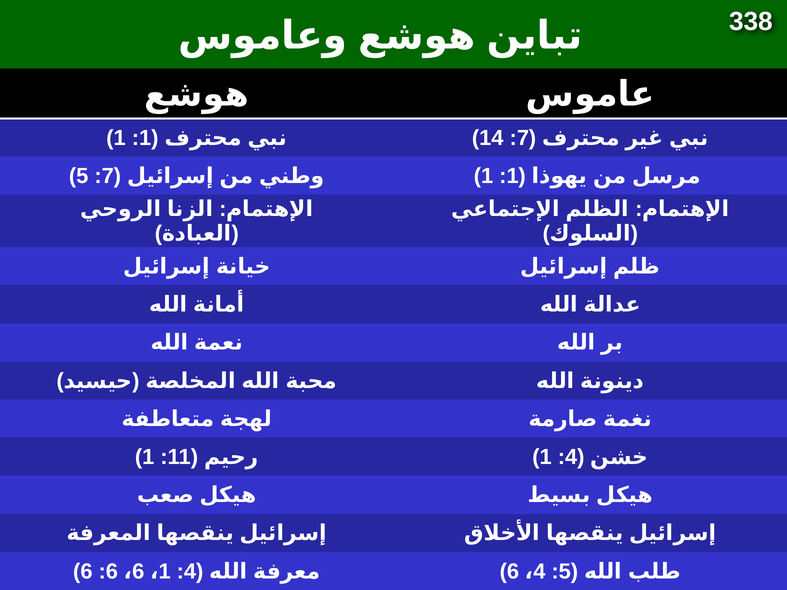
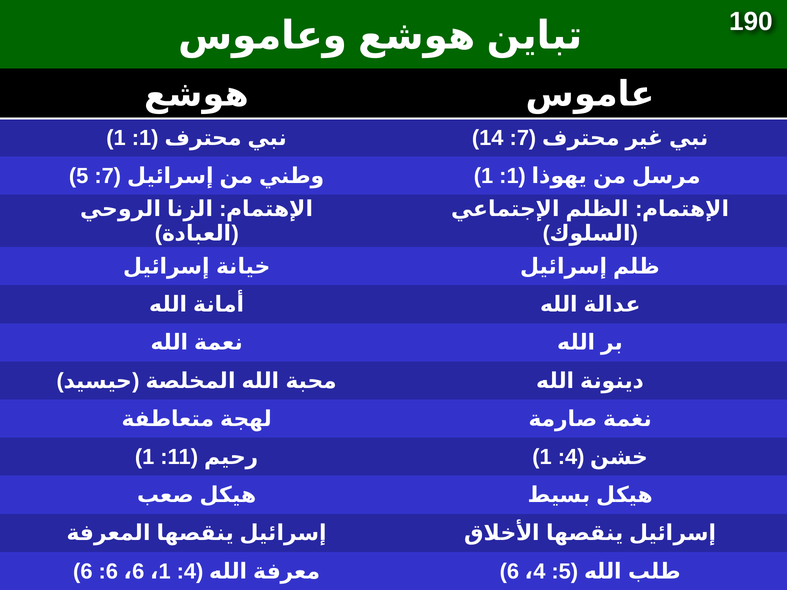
338: 338 -> 190 (751, 21)
